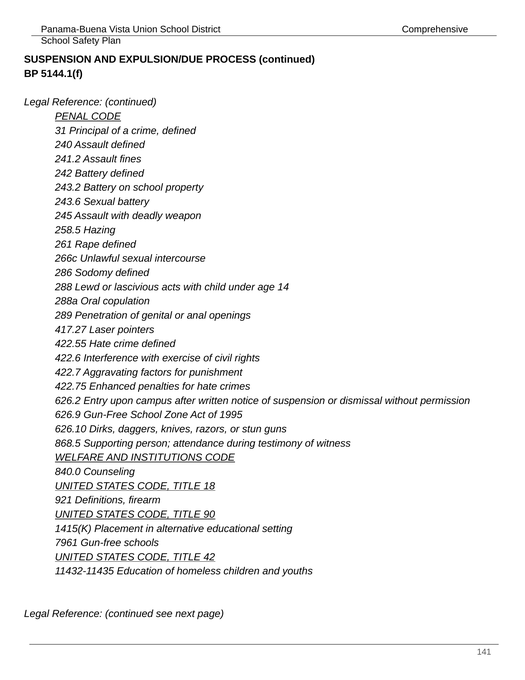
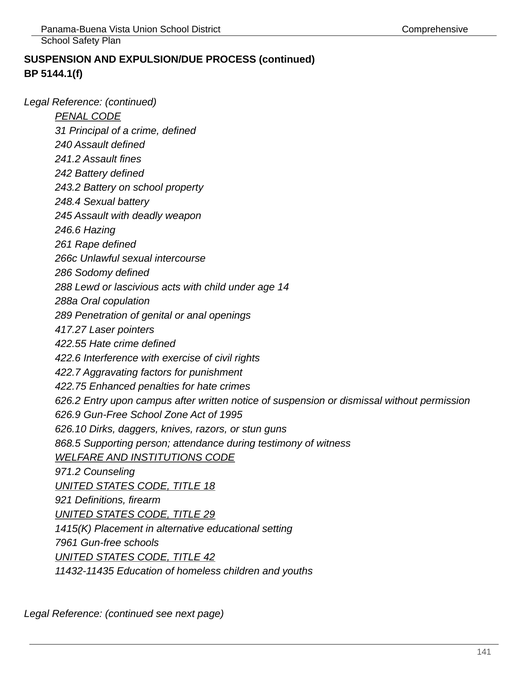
243.6: 243.6 -> 248.4 (68, 202)
258.5: 258.5 -> 246.6 (68, 230)
840.0: 840.0 -> 971.2 (68, 471)
90: 90 -> 29 (209, 514)
